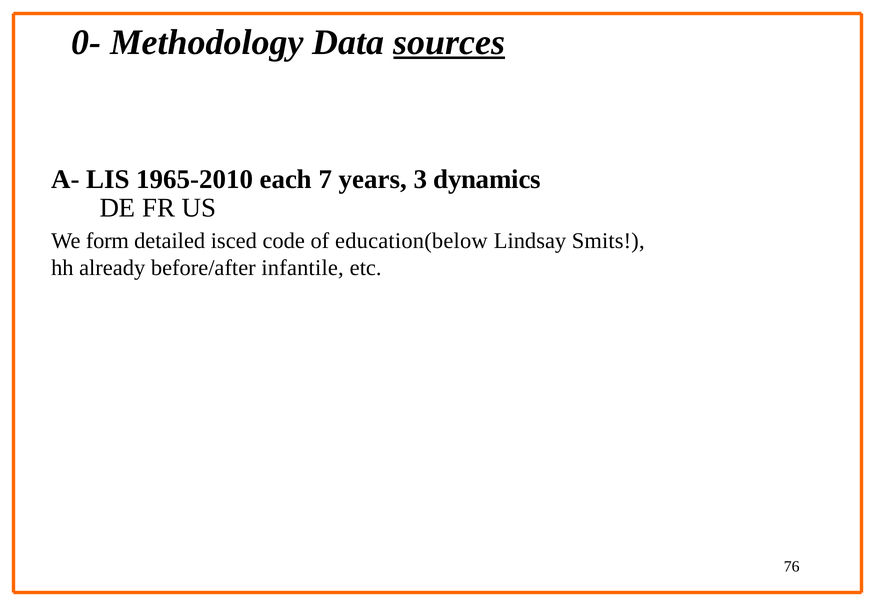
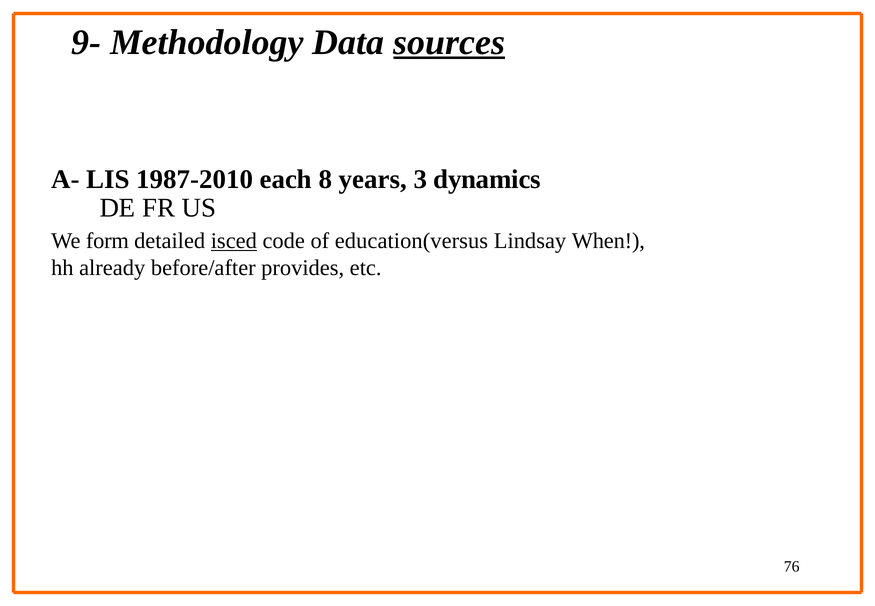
0-: 0- -> 9- (86, 42)
1965-2010: 1965-2010 -> 1987-2010 (195, 179)
7: 7 -> 8 (325, 179)
isced underline: none -> present (234, 241)
education(below: education(below -> education(versus (411, 241)
Smits: Smits -> When (608, 241)
infantile: infantile -> provides (303, 268)
